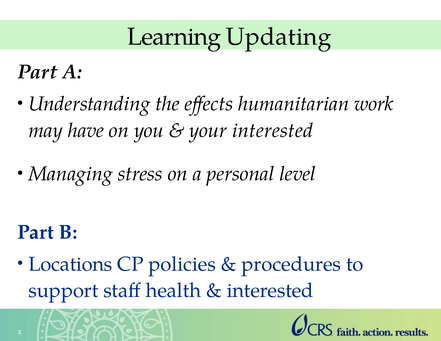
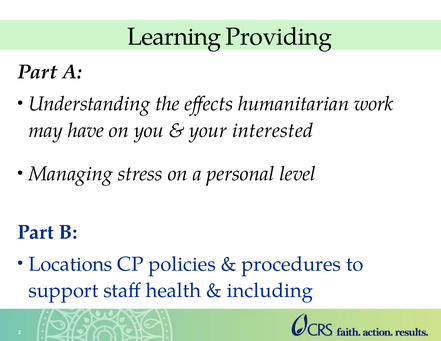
Updating: Updating -> Providing (279, 37)
interested: interested -> including (270, 290)
